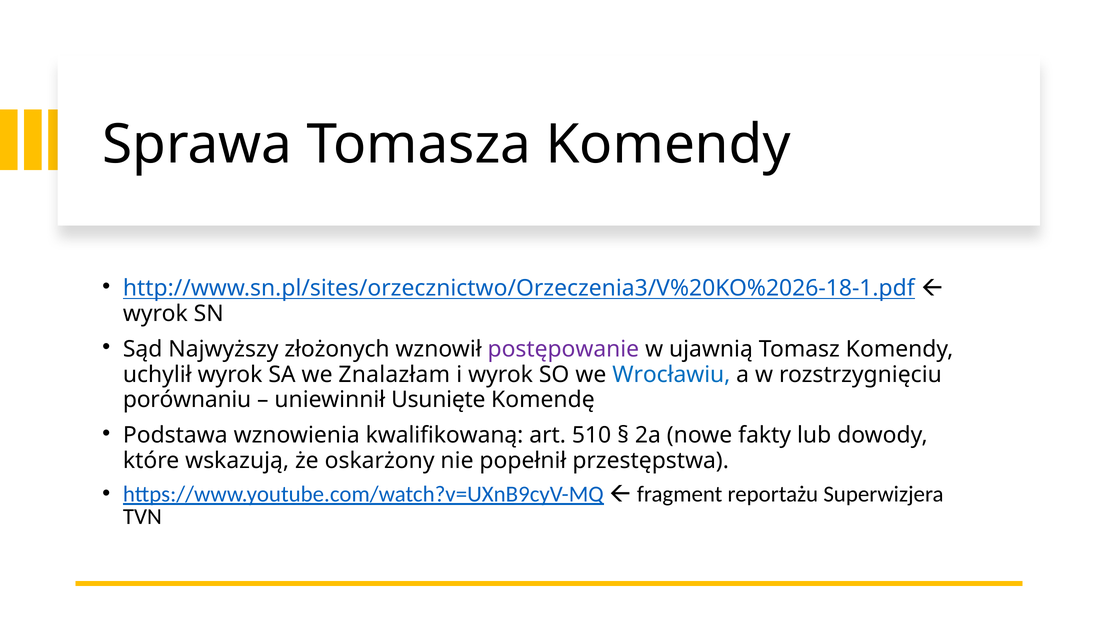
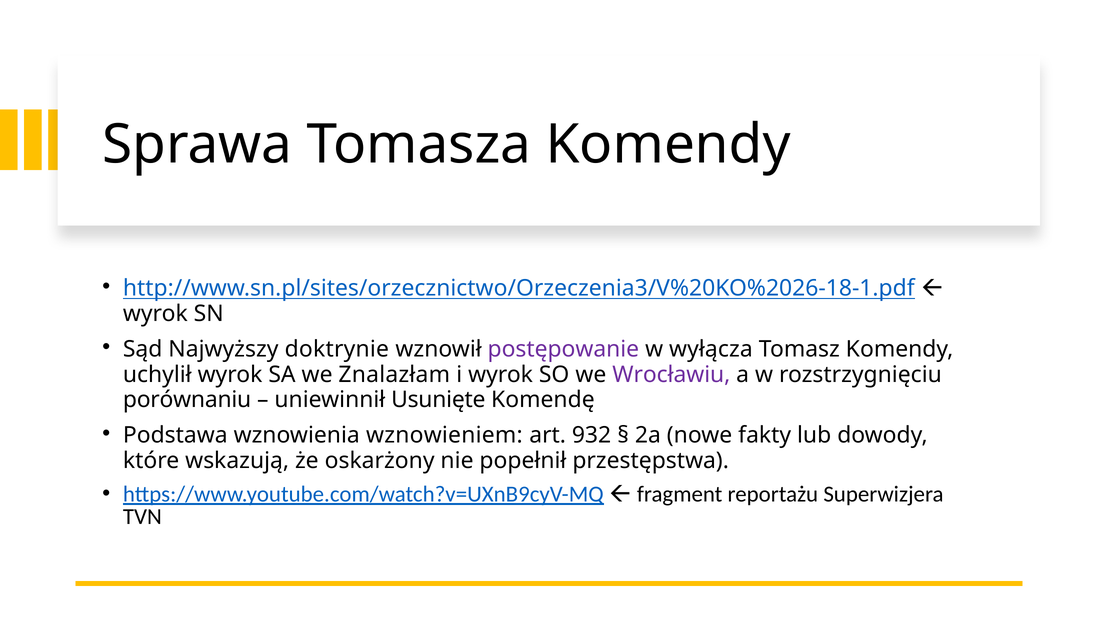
złożonych: złożonych -> doktrynie (337, 350)
ujawnią: ujawnią -> wyłącza (711, 350)
Wrocławiu colour: blue -> purple (671, 375)
kwalifikowaną: kwalifikowaną -> wznowieniem (444, 436)
510: 510 -> 932 (592, 436)
